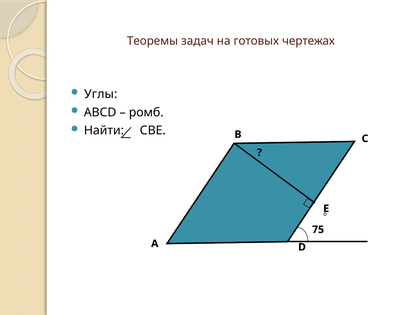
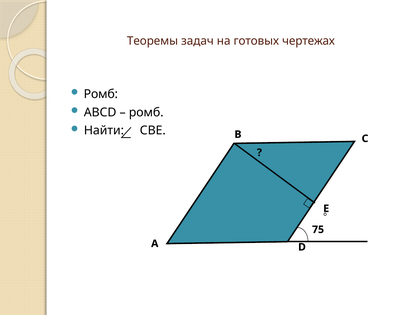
Углы: Углы -> Ромб (101, 94)
